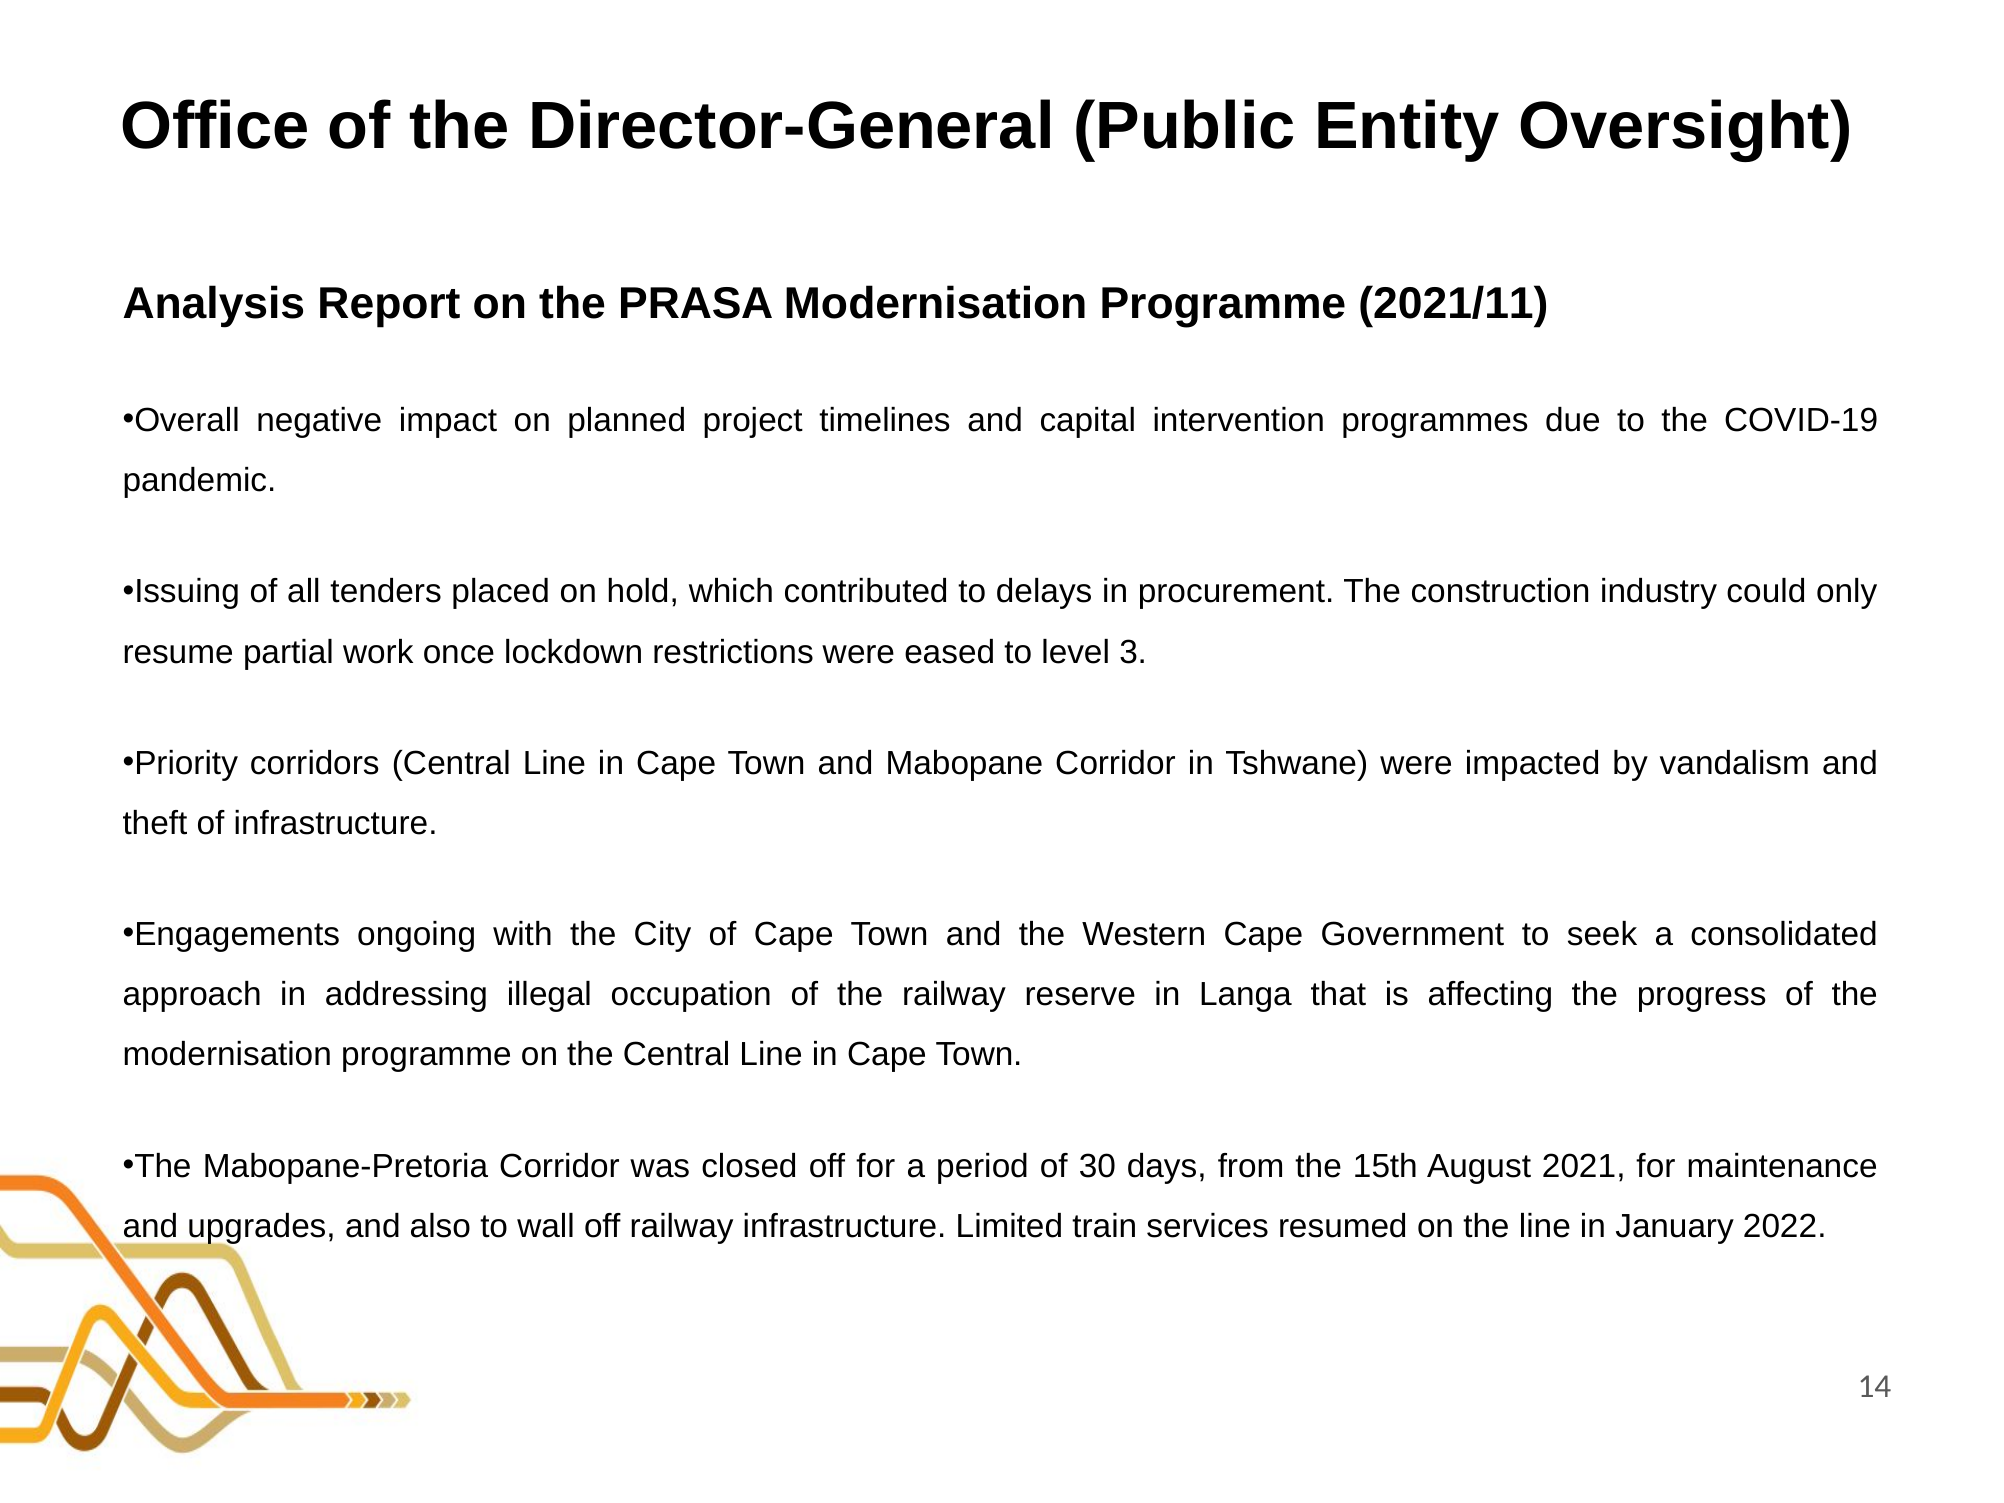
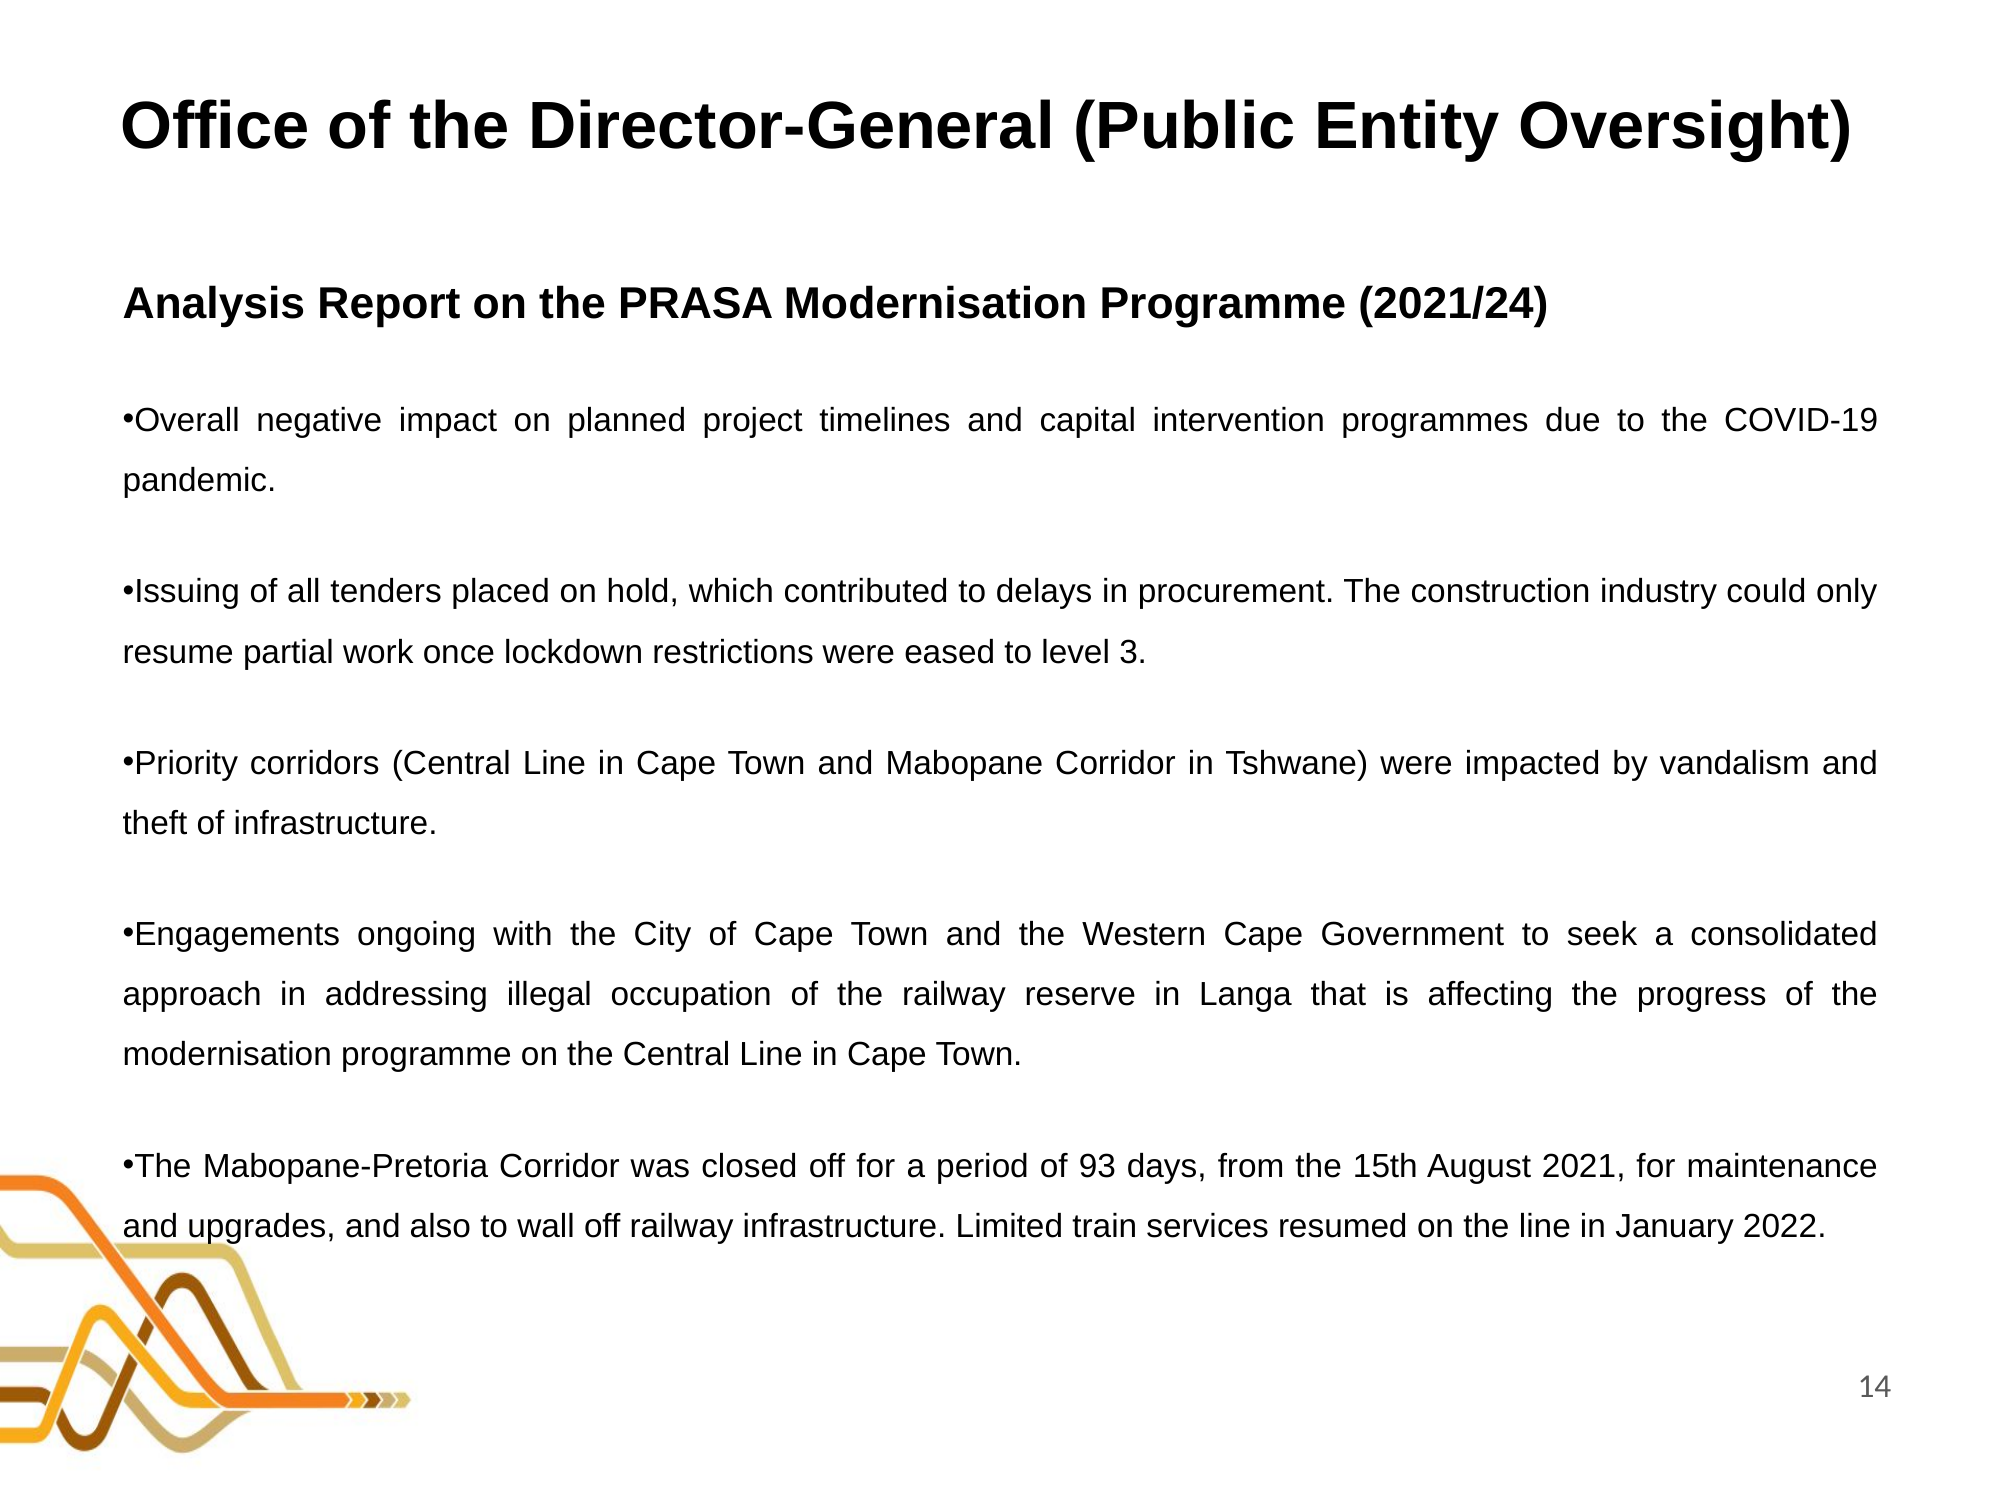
2021/11: 2021/11 -> 2021/24 (1453, 303)
30: 30 -> 93 (1097, 1166)
